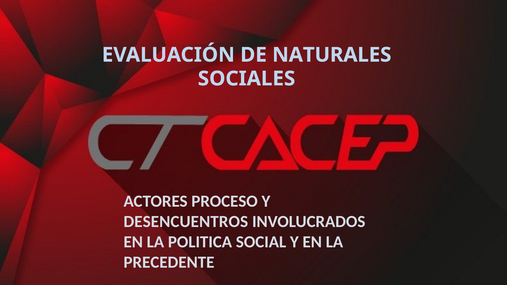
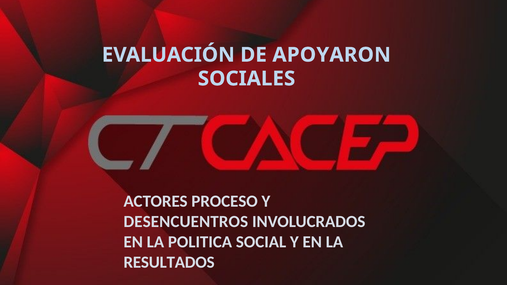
NATURALES: NATURALES -> APOYARON (332, 55)
PRECEDENTE: PRECEDENTE -> RESULTADOS (169, 262)
